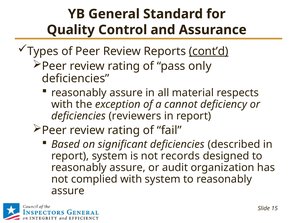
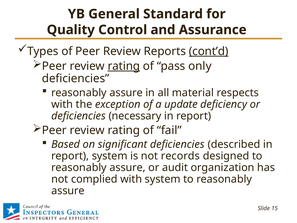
rating underline: none -> present (124, 66)
cannot: cannot -> update (181, 104)
reviewers: reviewers -> necessary (135, 116)
